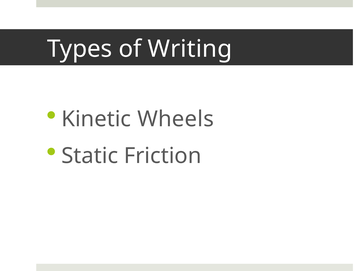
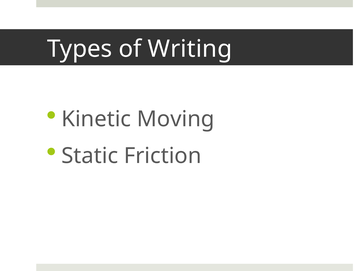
Wheels: Wheels -> Moving (176, 119)
